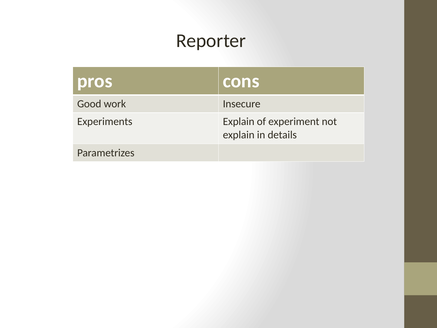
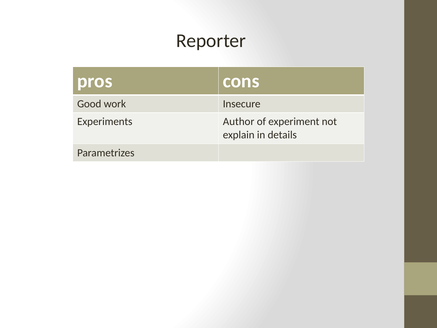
Experiments Explain: Explain -> Author (239, 122)
